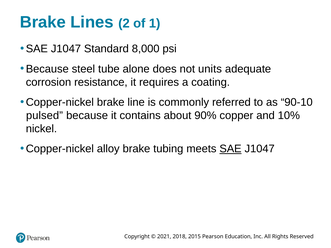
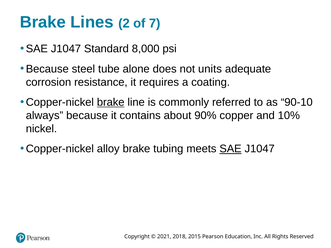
1: 1 -> 7 (155, 23)
brake underline: none -> present (111, 102)
pulsed: pulsed -> always (45, 116)
